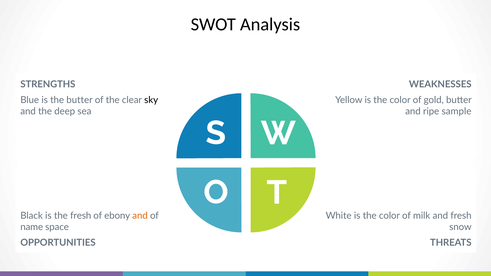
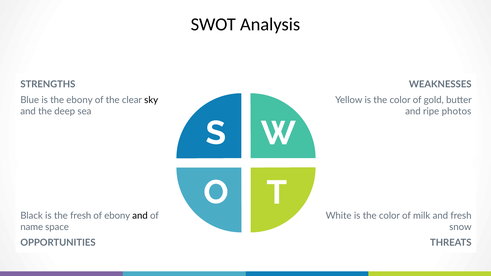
the butter: butter -> ebony (80, 100)
sample: sample -> photos (457, 112)
and colour: orange -> black (140, 216)
